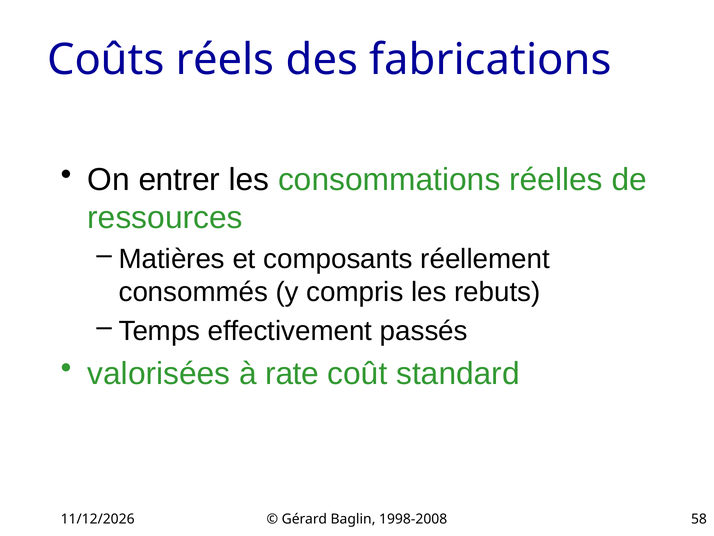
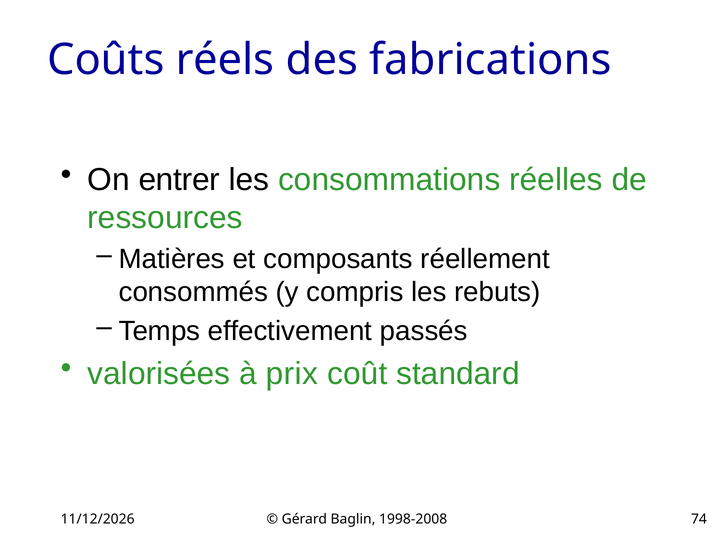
rate: rate -> prix (292, 373)
58: 58 -> 74 (699, 519)
